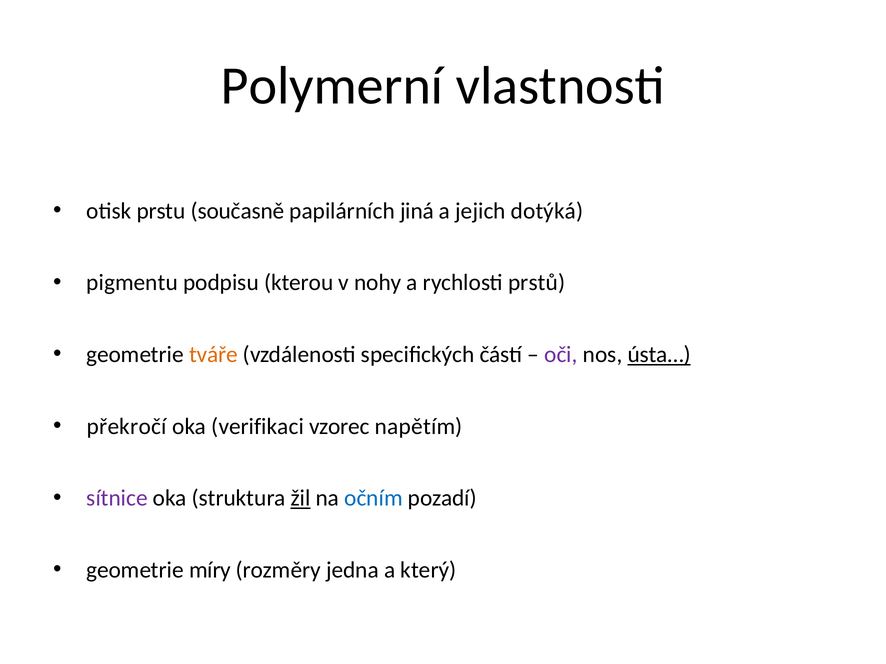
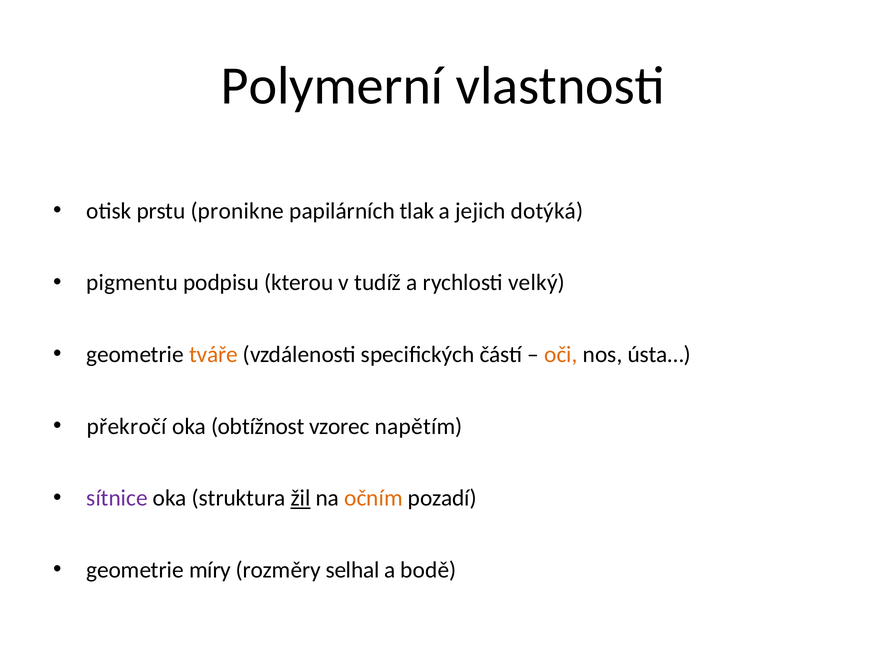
současně: současně -> pronikne (237, 211)
jiná: jiná -> tlak (417, 211)
nohy: nohy -> tudíž (378, 283)
prstů: prstů -> velký (537, 283)
oči colour: purple -> orange (561, 355)
ústa… underline: present -> none (659, 355)
verifikaci: verifikaci -> obtížnost (258, 427)
očním colour: blue -> orange (374, 498)
jedna: jedna -> selhal (353, 570)
který: který -> bodě (428, 570)
